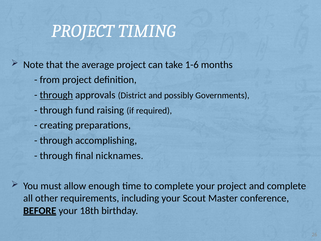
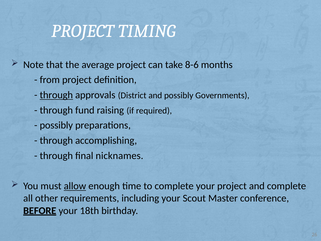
1-6: 1-6 -> 8-6 (192, 65)
creating: creating -> possibly (56, 125)
allow underline: none -> present (75, 186)
